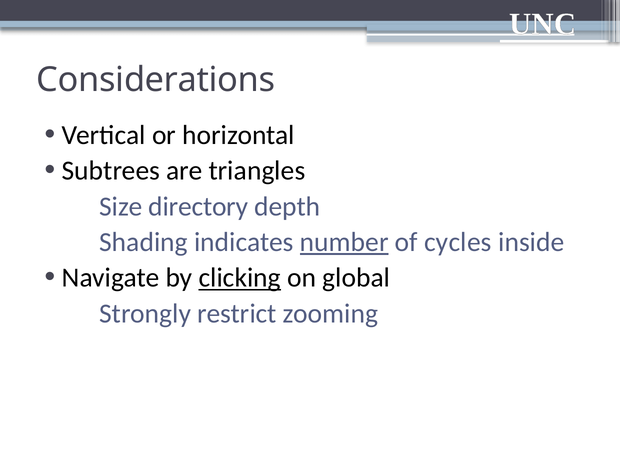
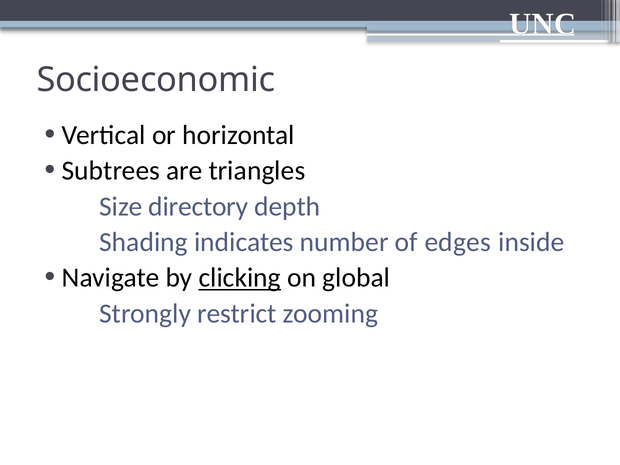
Considerations: Considerations -> Socioeconomic (156, 80)
number underline: present -> none (344, 242)
cycles: cycles -> edges (458, 242)
